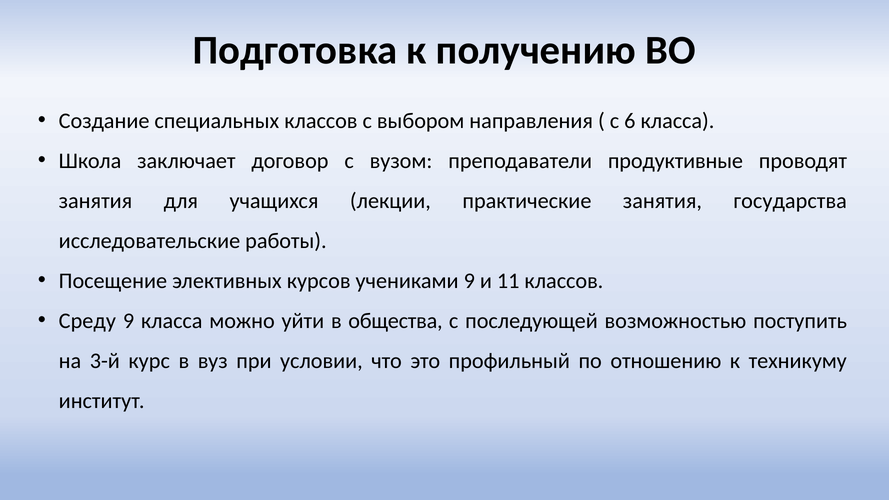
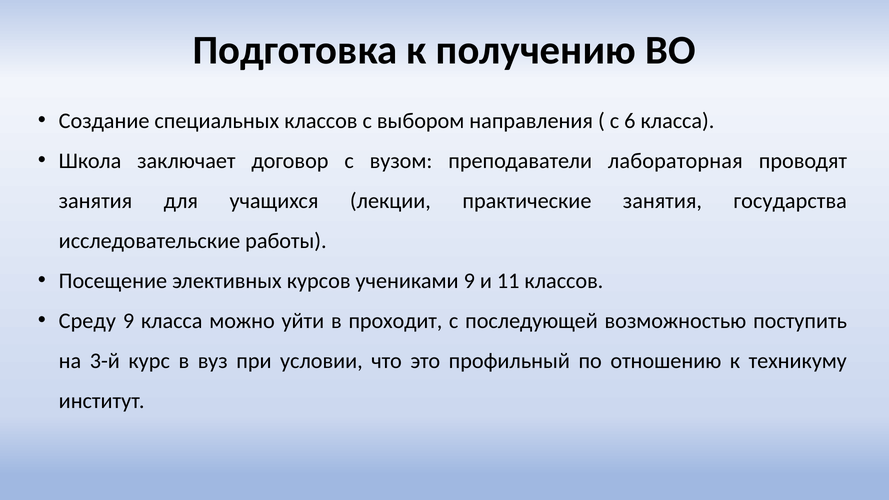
продуктивные: продуктивные -> лабораторная (675, 161)
общества: общества -> проходит (395, 321)
